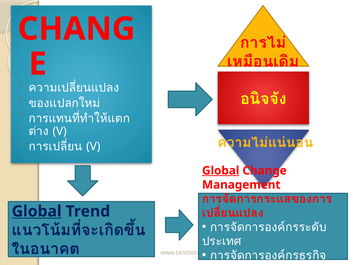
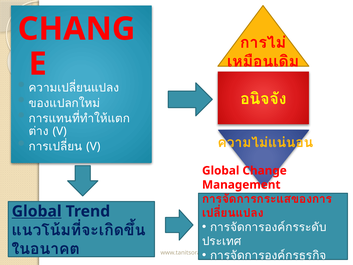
Global underline: present -> none (221, 170)
